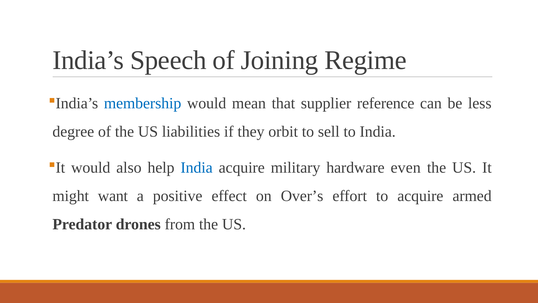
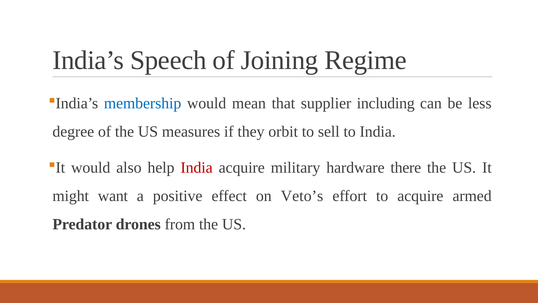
reference: reference -> including (386, 103)
liabilities: liabilities -> measures (191, 132)
India colour: blue -> red (197, 168)
even: even -> there (406, 168)
Over’s: Over’s -> Veto’s (302, 196)
